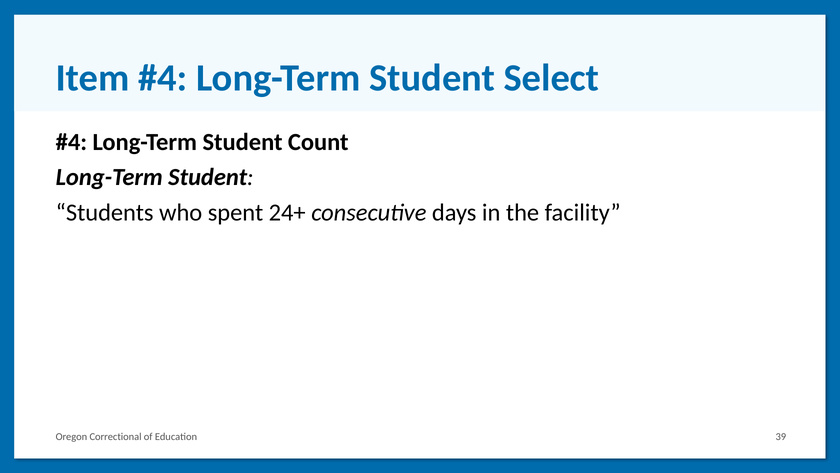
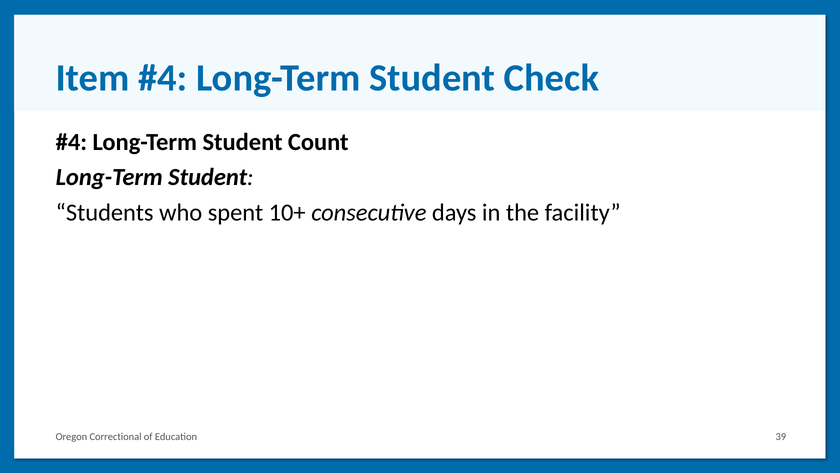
Select: Select -> Check (551, 78)
24+: 24+ -> 10+ (287, 212)
